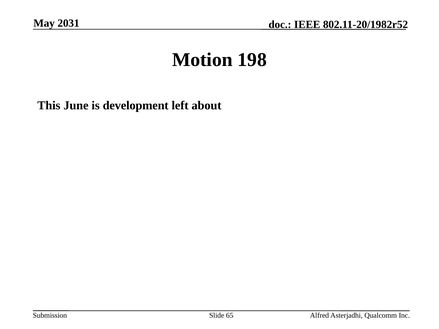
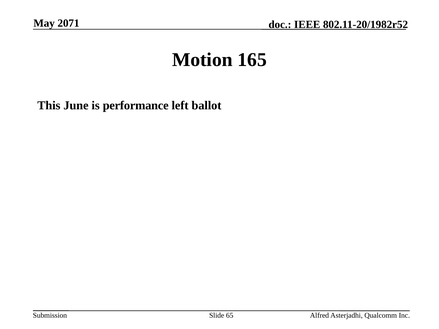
2031: 2031 -> 2071 (68, 23)
198: 198 -> 165 (252, 60)
development: development -> performance (136, 105)
about: about -> ballot (206, 105)
